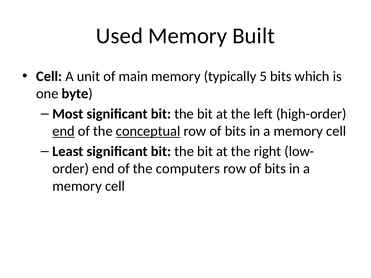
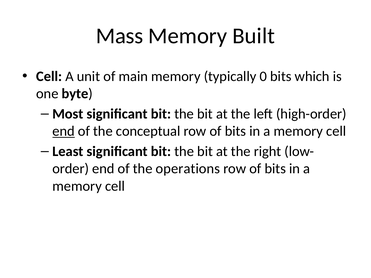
Used: Used -> Mass (120, 36)
5: 5 -> 0 (263, 76)
conceptual underline: present -> none (148, 131)
computers: computers -> operations (188, 169)
